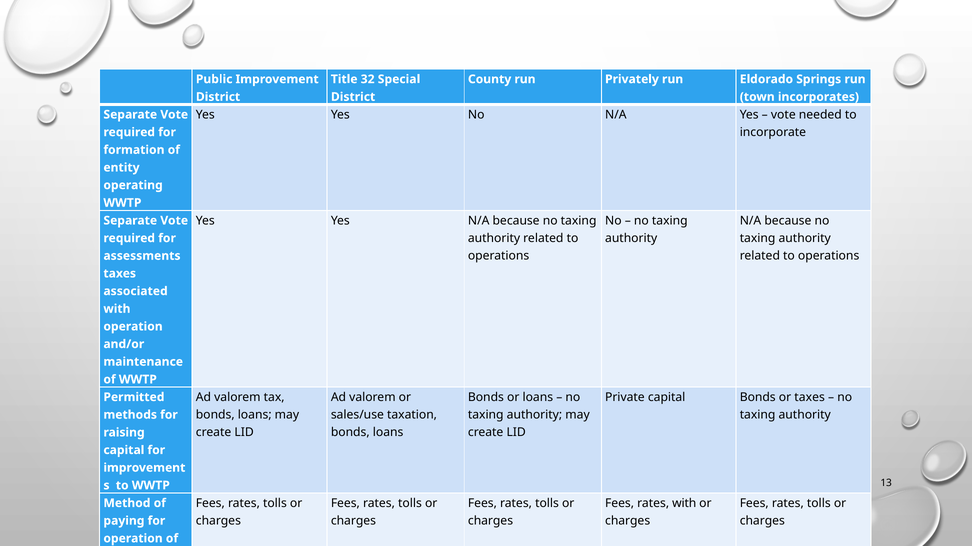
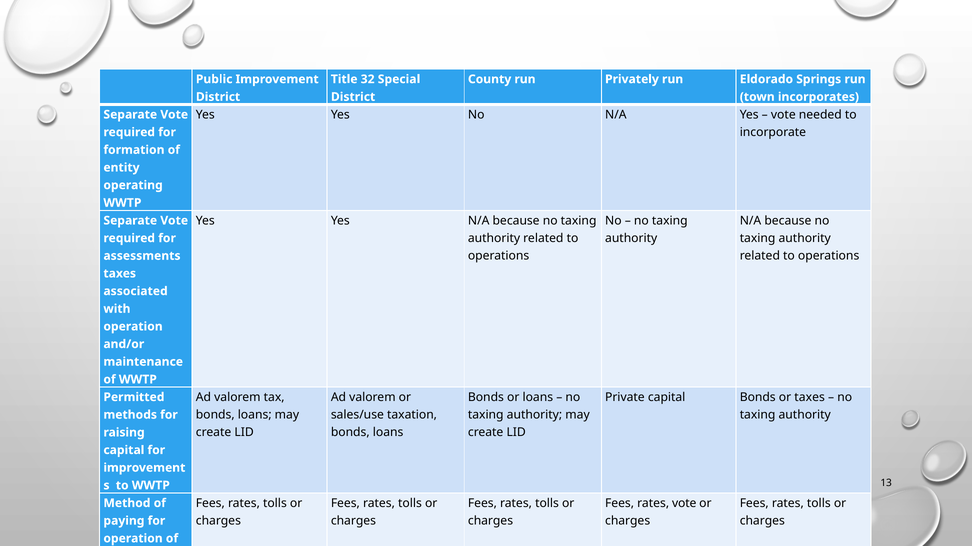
rates with: with -> vote (684, 504)
